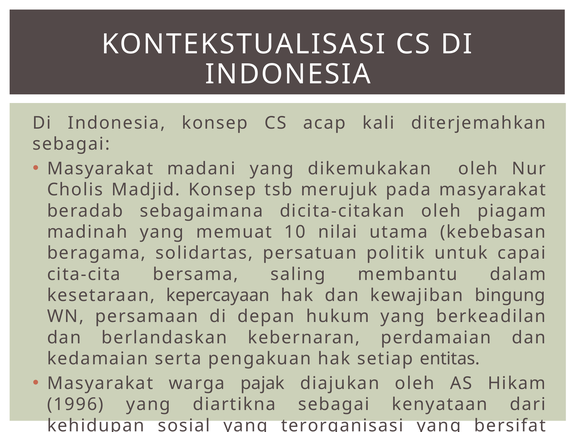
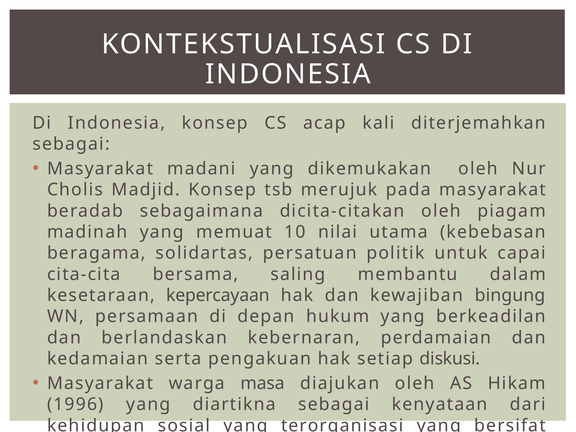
entitas: entitas -> diskusi (450, 359)
pajak: pajak -> masa (263, 383)
